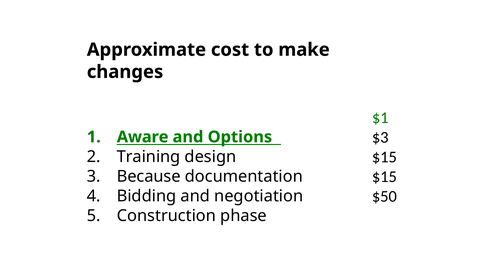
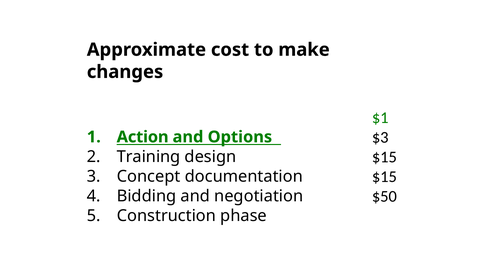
Aware: Aware -> Action (143, 137)
Because: Because -> Concept (149, 176)
